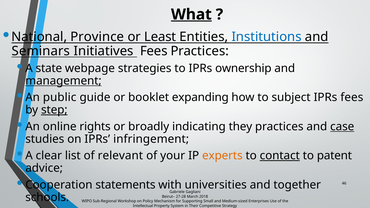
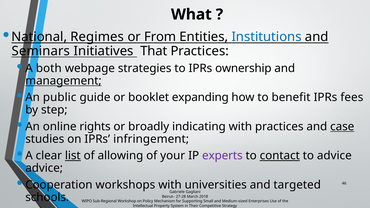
What underline: present -> none (191, 14)
Province: Province -> Regimes (97, 37)
Least: Least -> From (160, 37)
Fees: Fees -> That (154, 51)
state: state -> both (49, 68)
subject: subject -> benefit (291, 97)
step underline: present -> none (54, 110)
indicating they: they -> with (240, 127)
list underline: none -> present (73, 156)
relevant: relevant -> allowing (120, 156)
experts colour: orange -> purple (222, 156)
to patent: patent -> advice (334, 156)
statements: statements -> workshops (125, 185)
together: together -> targeted (297, 185)
